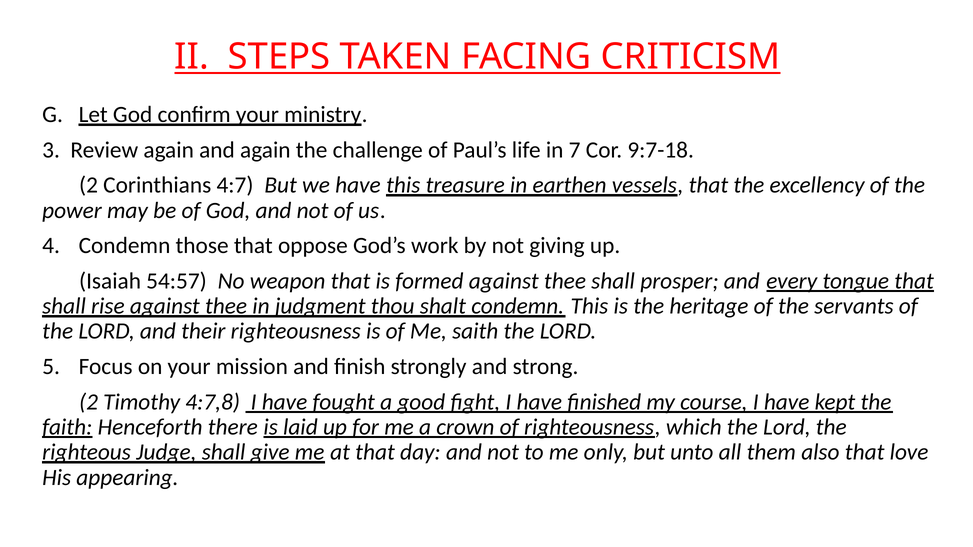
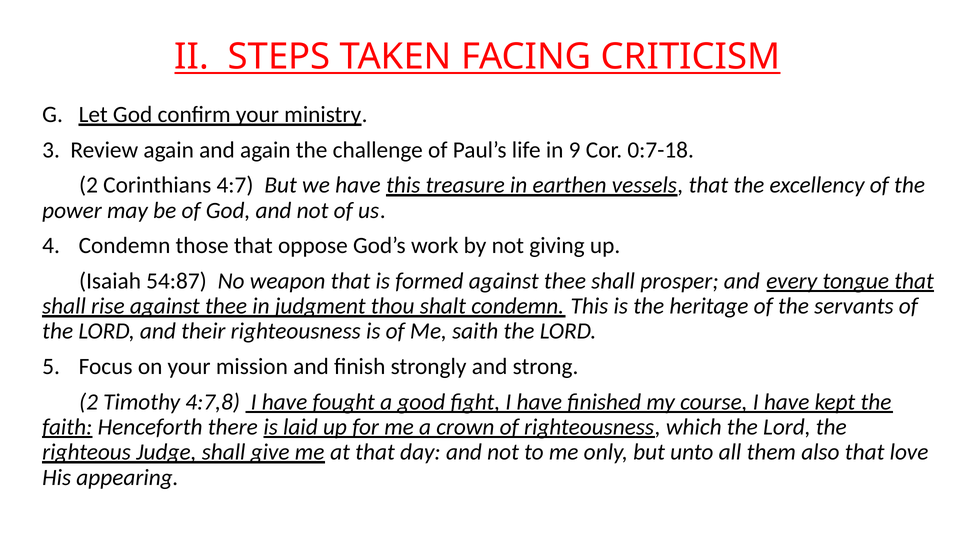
7: 7 -> 9 (575, 150)
9:7-18: 9:7-18 -> 0:7-18 (661, 150)
54:57: 54:57 -> 54:87 (177, 281)
